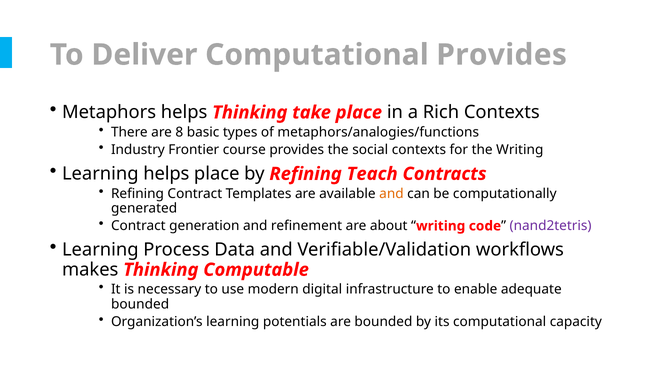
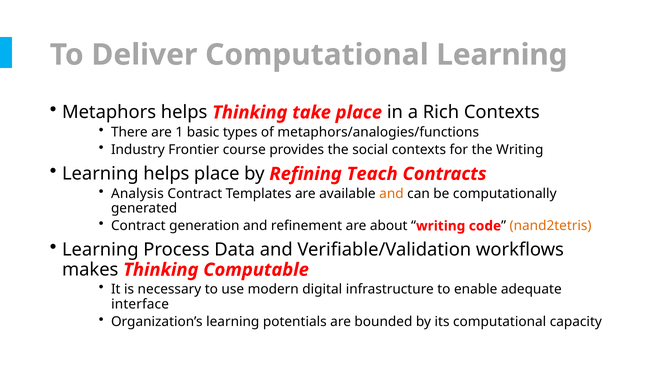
Computational Provides: Provides -> Learning (502, 55)
8: 8 -> 1 (179, 132)
Refining: Refining -> Analysis (137, 194)
nand2tetris colour: purple -> orange (551, 226)
bounded: bounded -> interface (140, 304)
